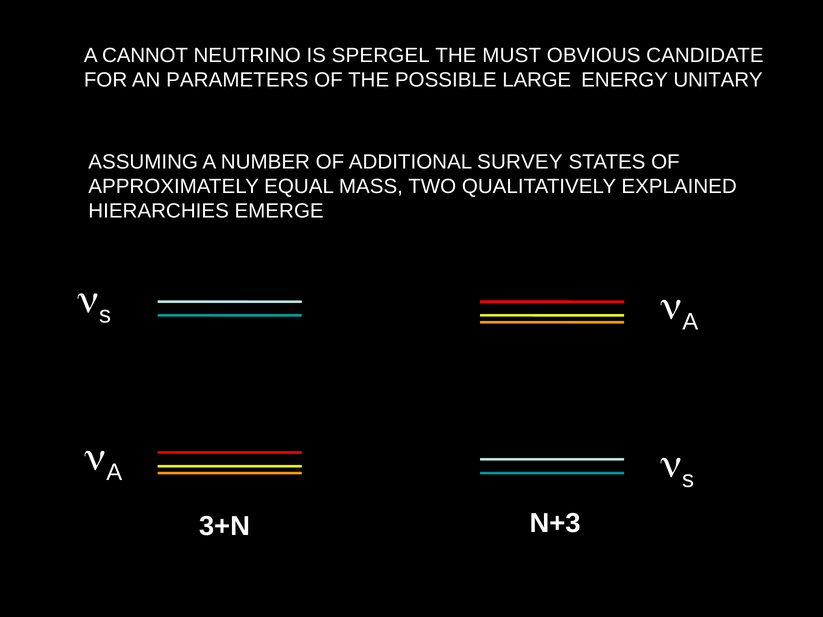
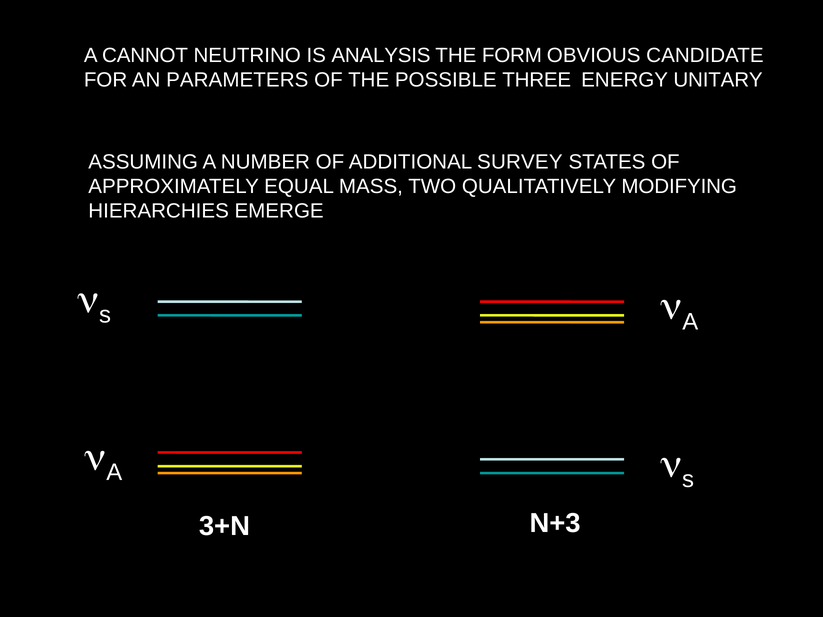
SPERGEL: SPERGEL -> ANALYSIS (381, 55)
MUST: MUST -> FORM (512, 55)
LARGE: LARGE -> THREE (537, 80)
EXPLAINED: EXPLAINED -> MODIFYING (679, 187)
